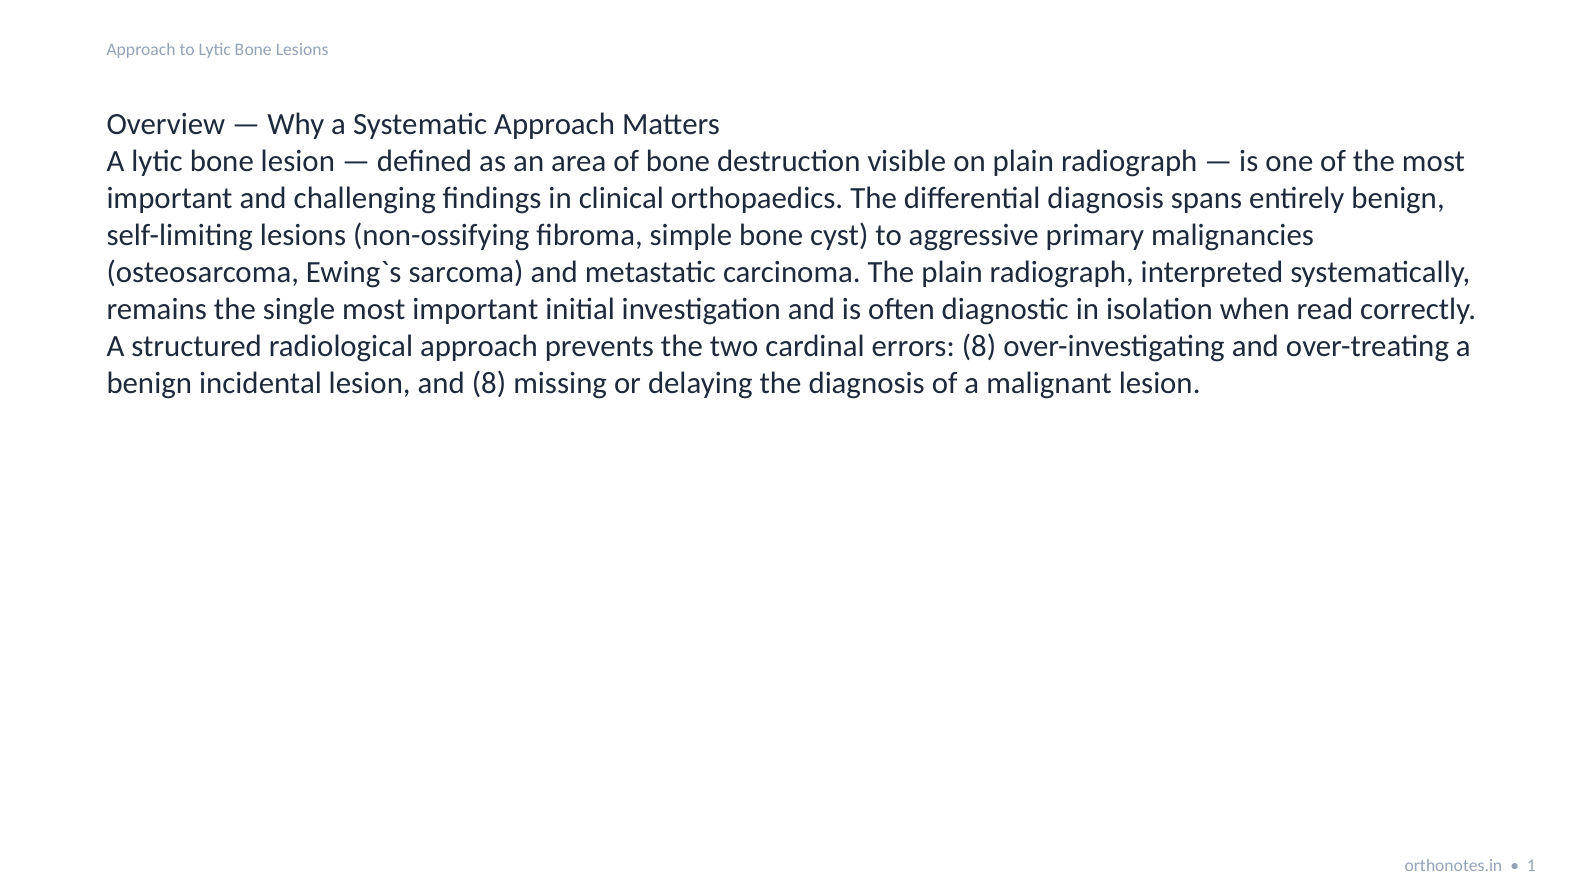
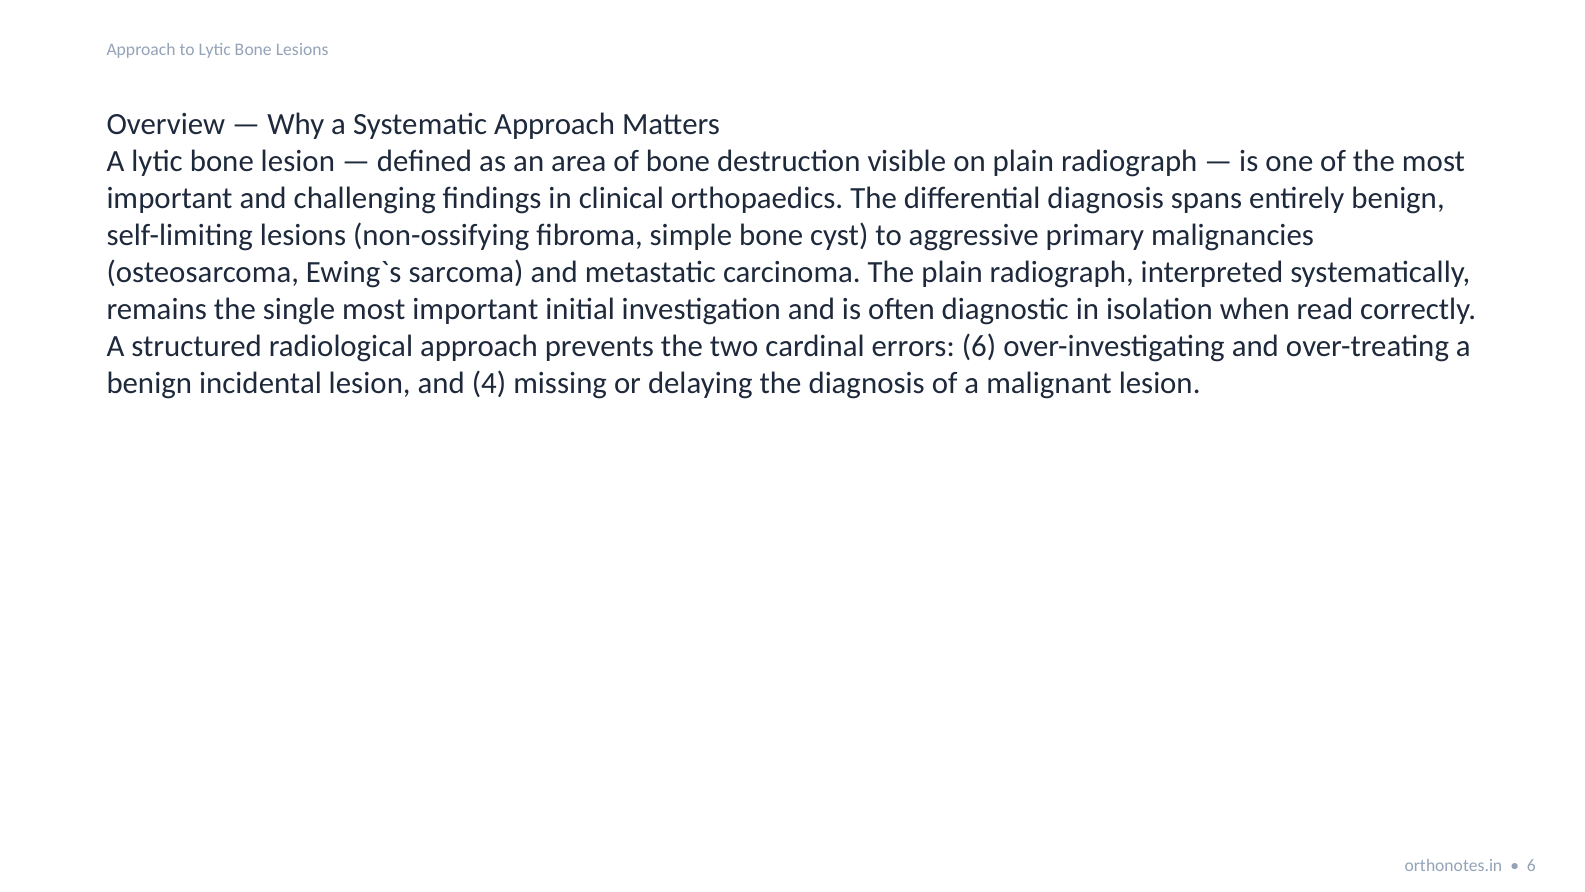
errors 8: 8 -> 6 (979, 346)
and 8: 8 -> 4 (489, 383)
1: 1 -> 6 (1531, 865)
